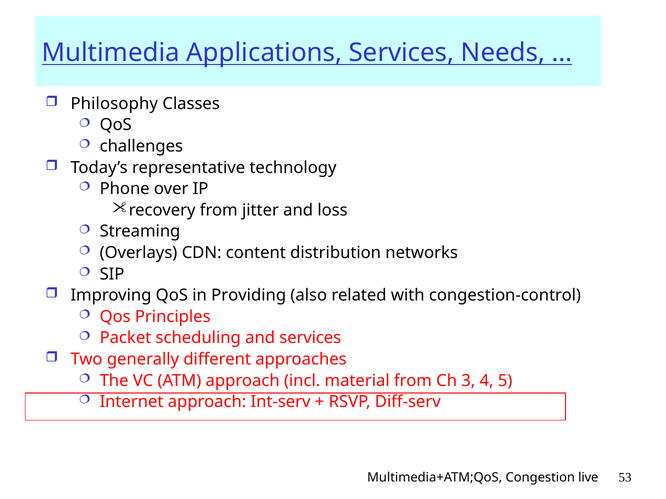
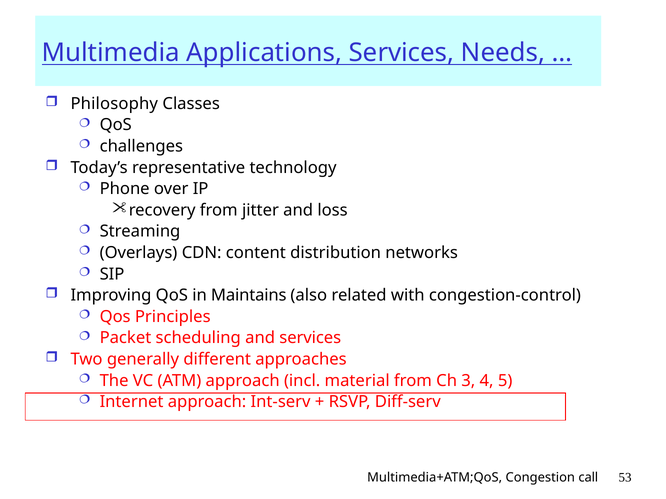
Providing: Providing -> Maintains (249, 296)
live: live -> call (588, 478)
